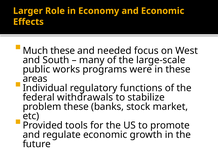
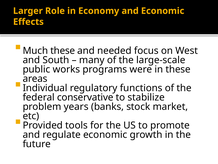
withdrawals: withdrawals -> conservative (85, 97)
problem these: these -> years (76, 106)
